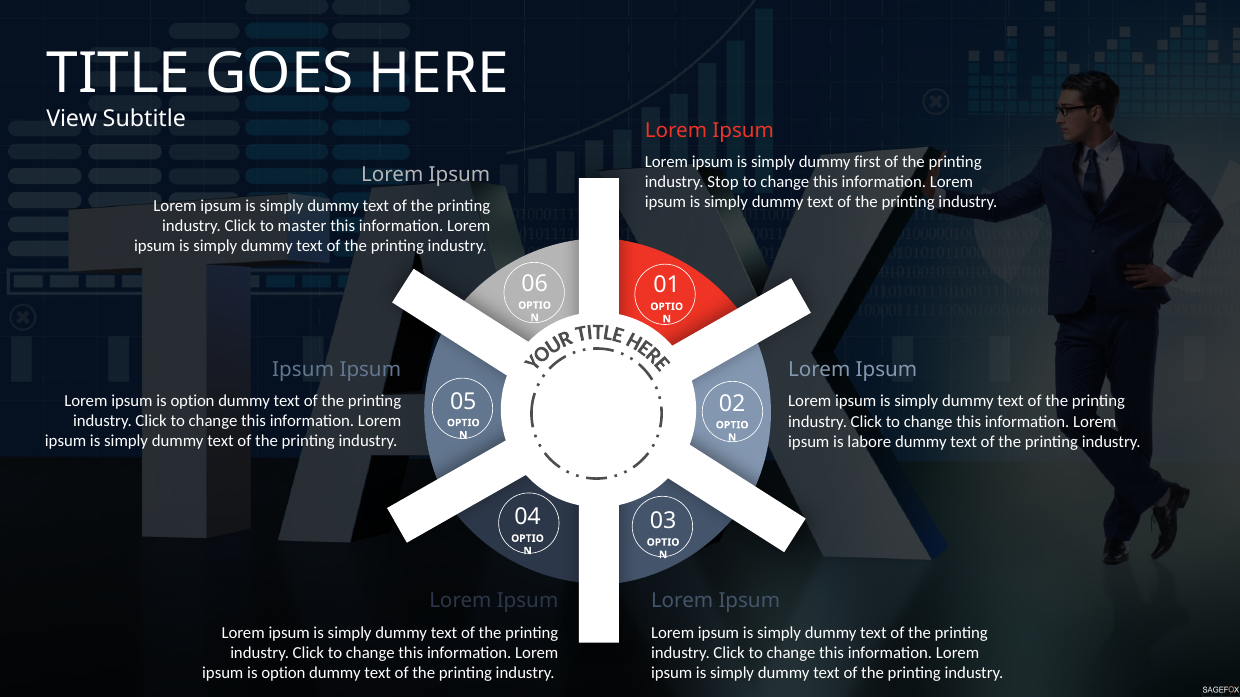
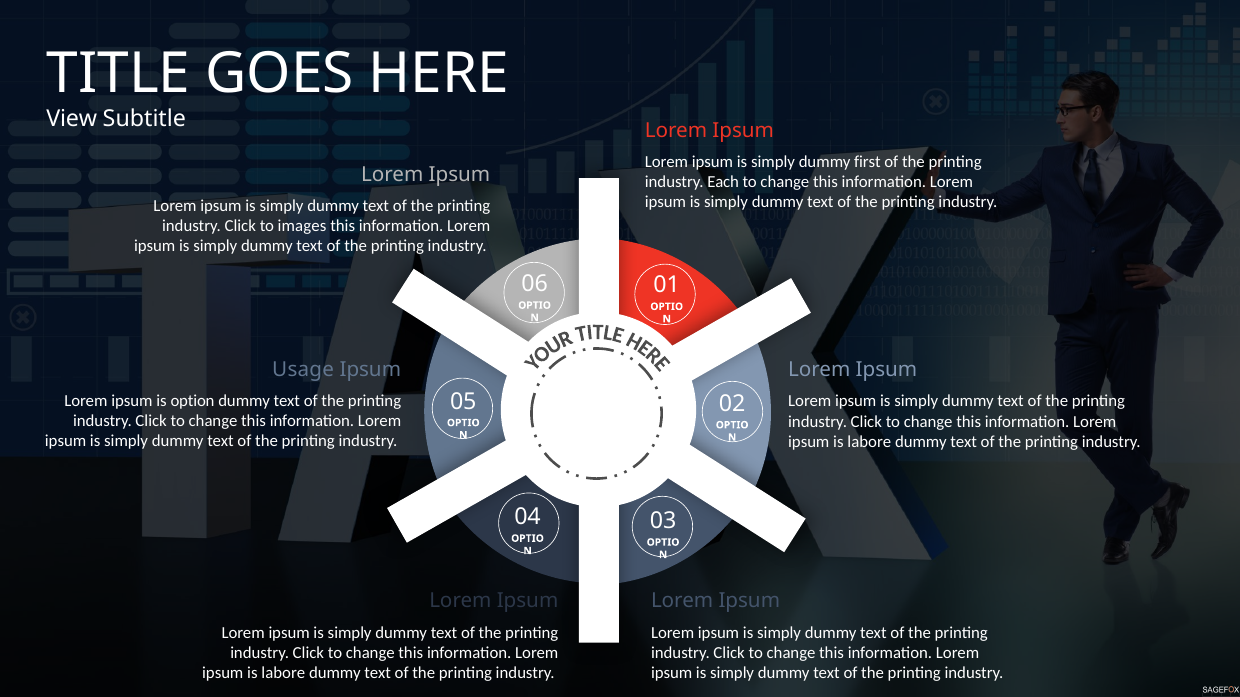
Stop: Stop -> Each (723, 182)
master: master -> images (302, 226)
Ipsum: Ipsum -> Usage (303, 370)
option: option -> labore (283, 673)
